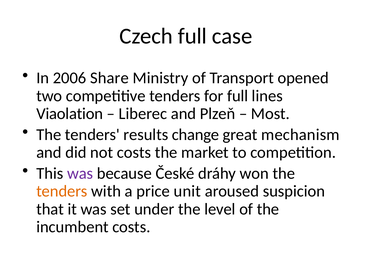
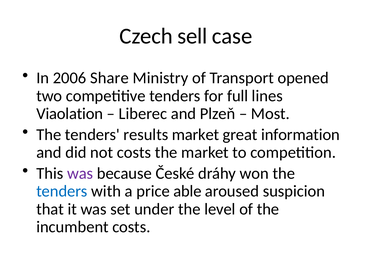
Czech full: full -> sell (192, 36)
results change: change -> market (195, 135)
mechanism: mechanism -> information (301, 135)
tenders colour: orange -> blue (62, 191)
unit: unit -> able (187, 191)
